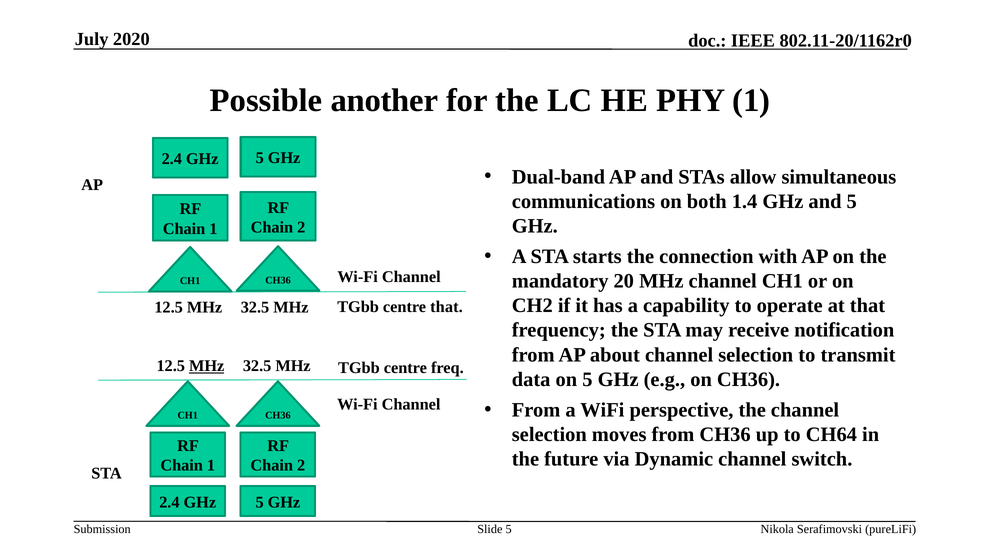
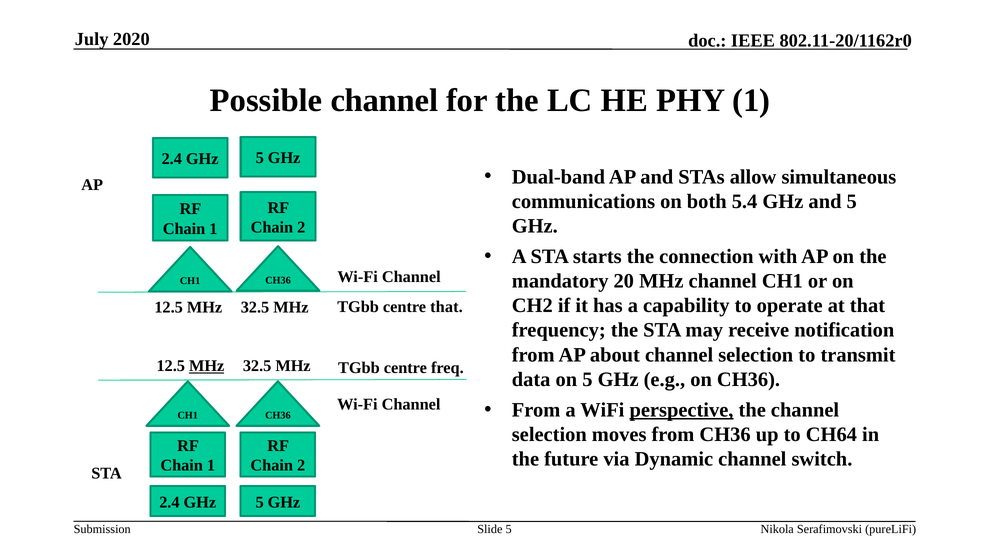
Possible another: another -> channel (384, 100)
1.4: 1.4 -> 5.4 (745, 201)
perspective underline: none -> present (681, 410)
